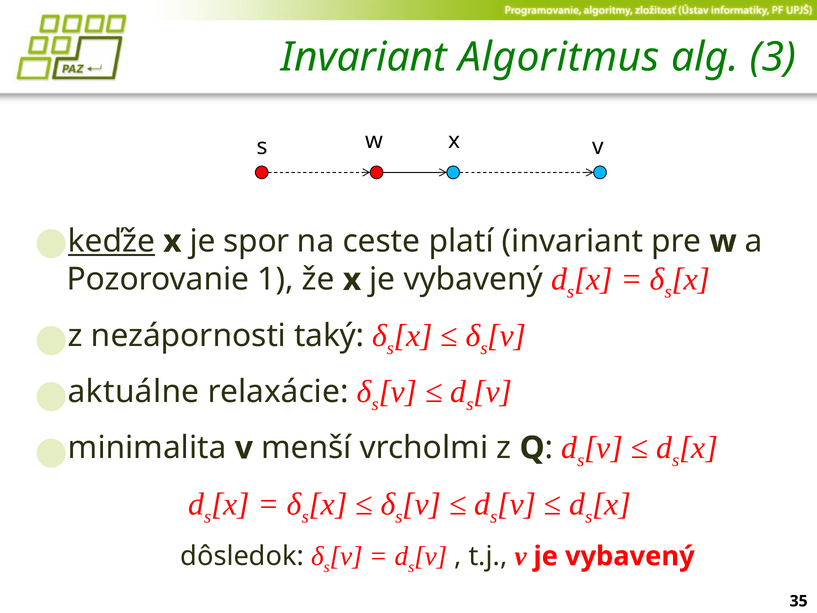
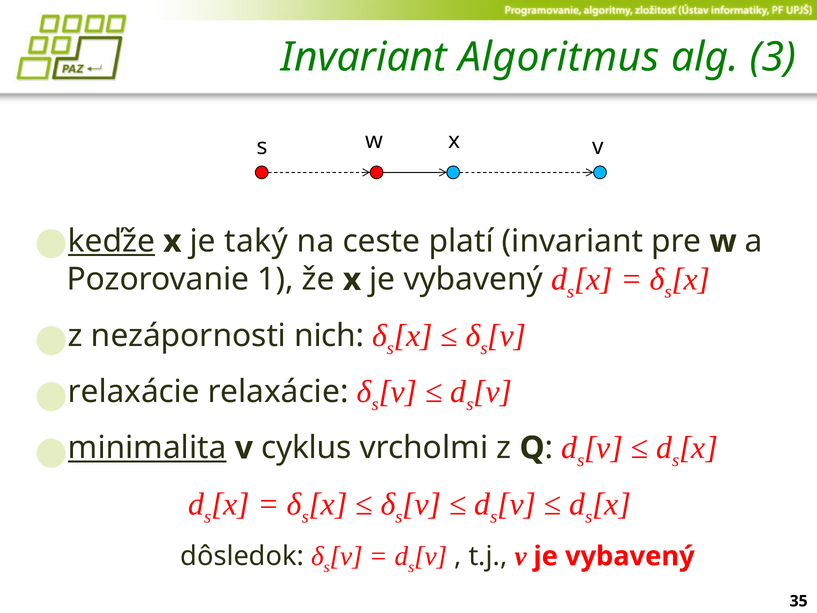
spor: spor -> taký (256, 241)
taký: taký -> nich (329, 336)
aktuálne: aktuálne -> relaxácie (134, 392)
minimalita underline: none -> present (147, 448)
menší: menší -> cyklus (306, 448)
